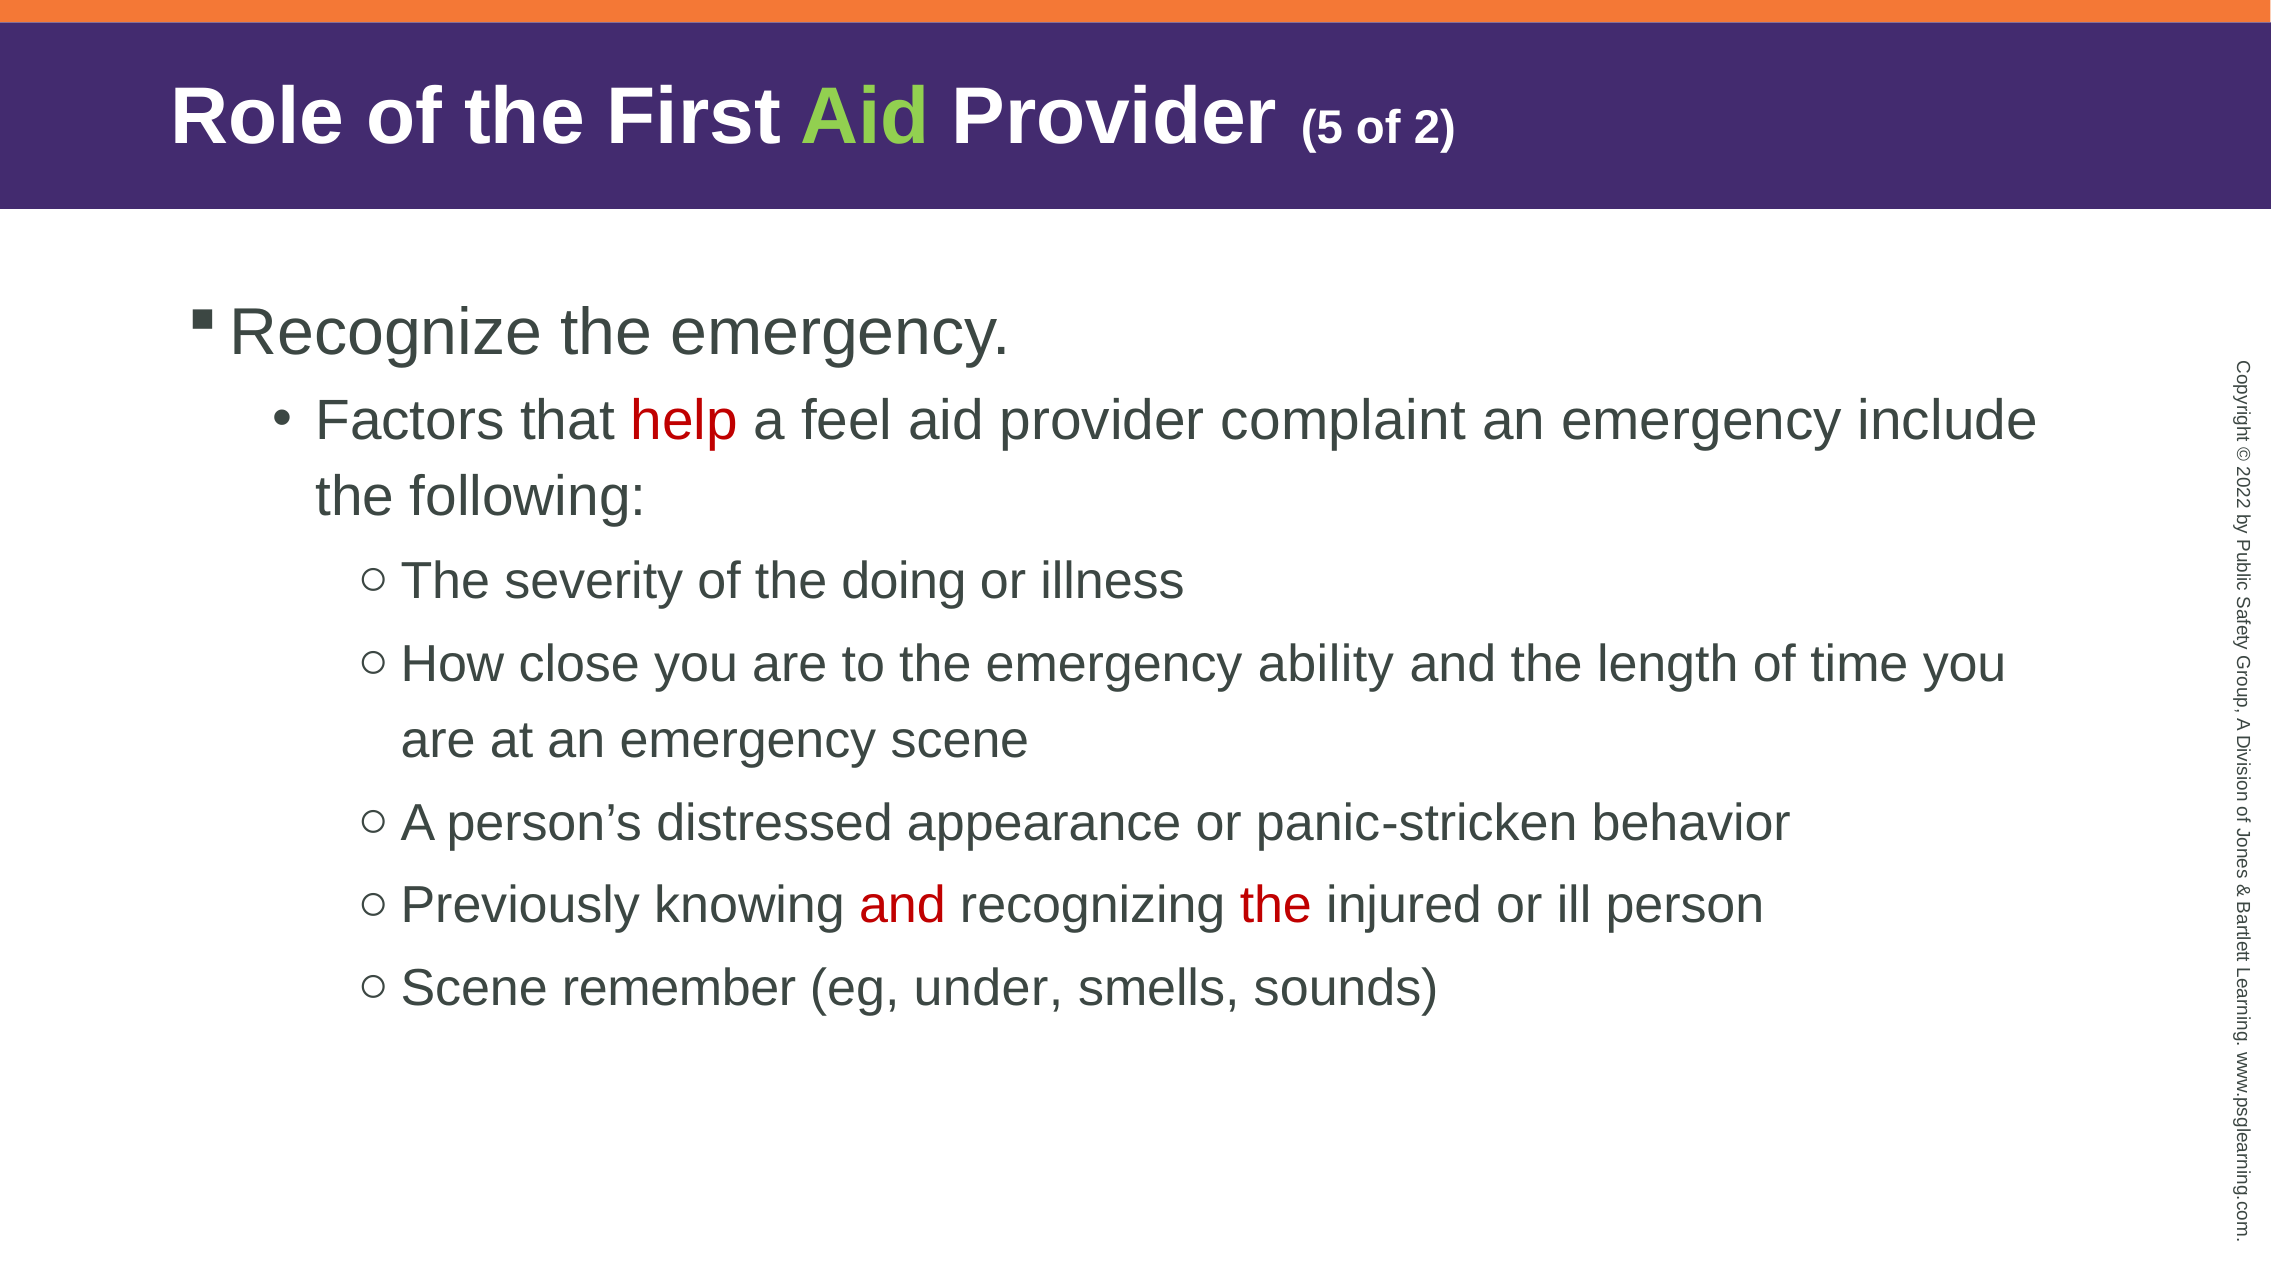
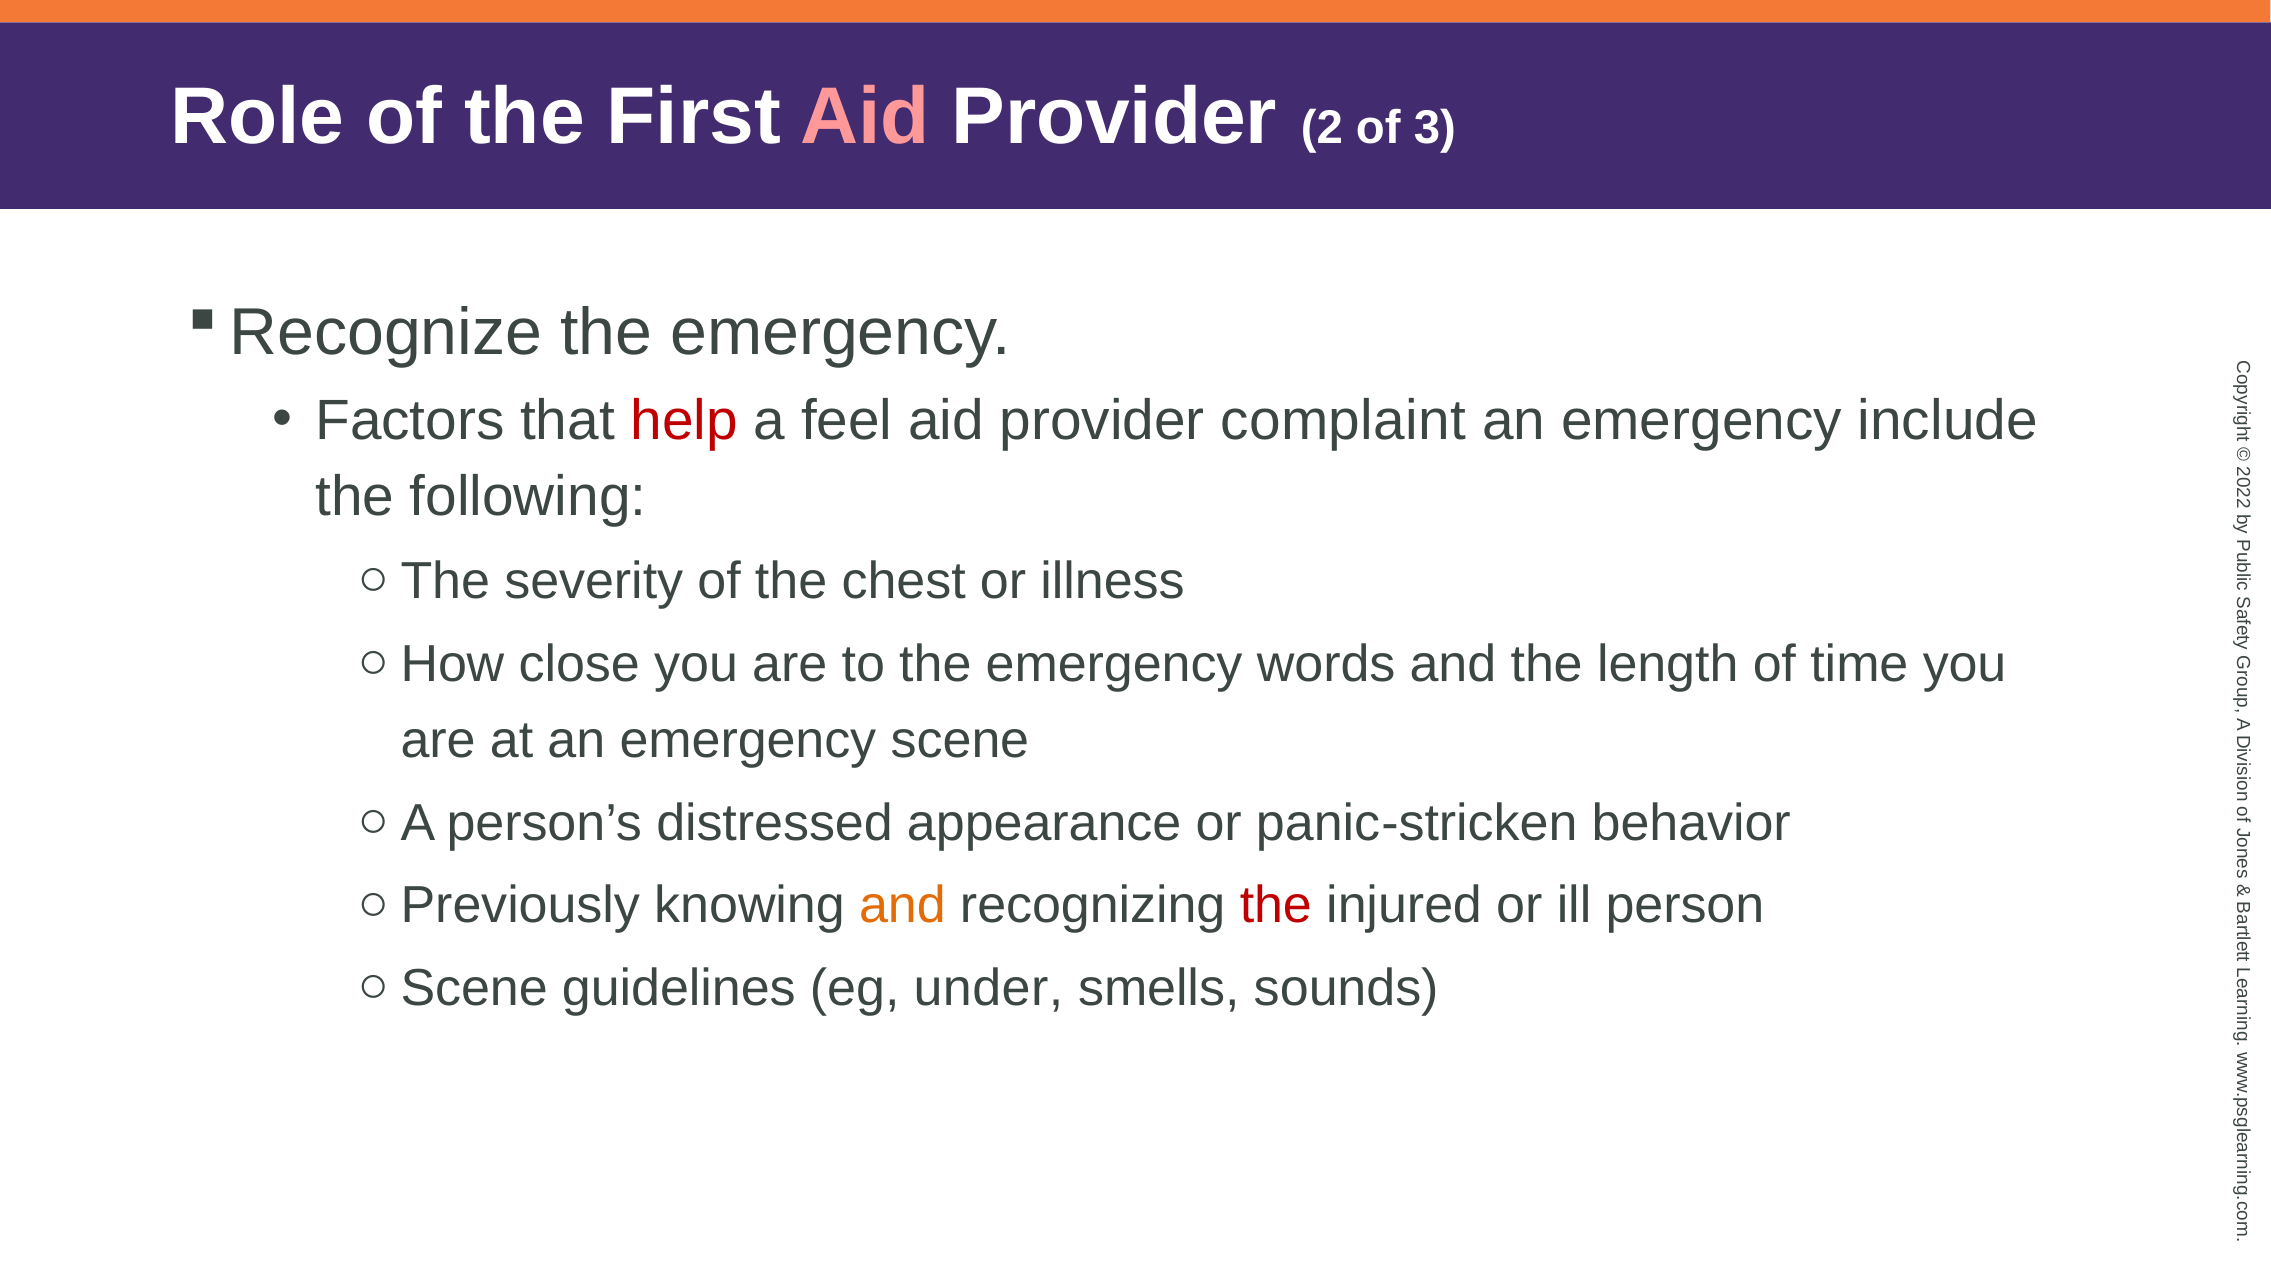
Aid colour: light green -> pink (865, 117)
Provider 5: 5 -> 2 (1322, 128)
of 2: 2 -> 3 (1435, 128)
doing: doing -> chest (904, 582)
ability: ability -> words (1326, 665)
and colour: red -> orange (902, 906)
remember: remember -> guidelines (679, 989)
